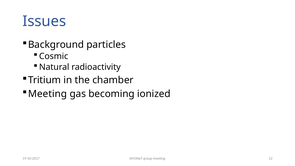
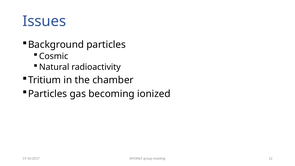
Meeting: Meeting -> Particles (48, 94)
